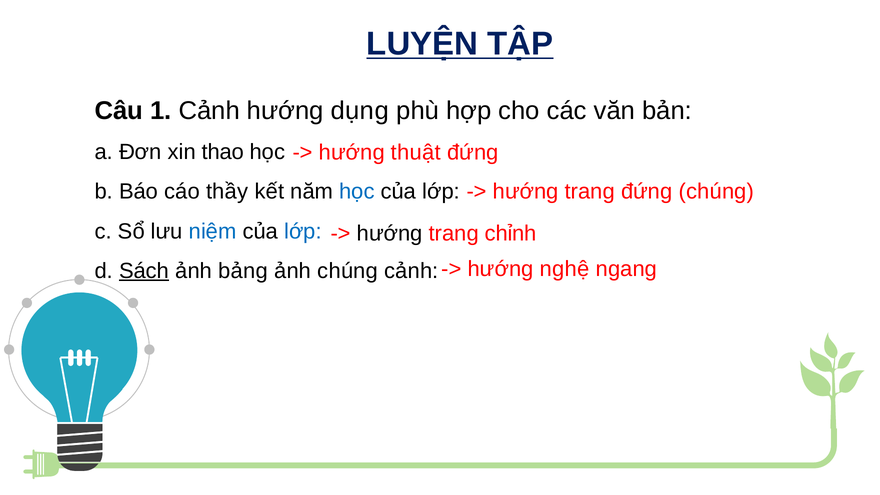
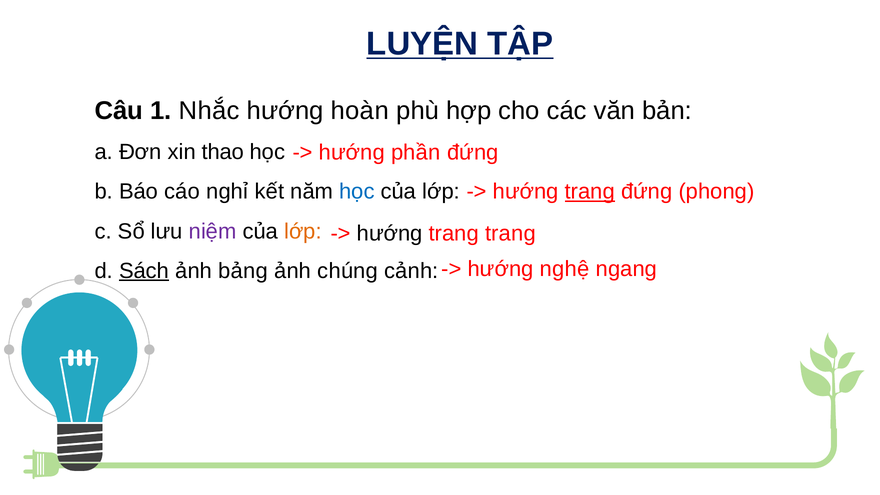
1 Cảnh: Cảnh -> Nhắc (209, 111)
dụng: dụng -> hoàn (360, 111)
thuật: thuật -> phần (416, 153)
trang underline: none -> present (590, 192)
đứng chúng: chúng -> phong (716, 192)
thầy: thầy -> nghỉ (227, 192)
niệm colour: blue -> purple (213, 231)
lớp colour: blue -> orange (303, 231)
trang chỉnh: chỉnh -> trang (511, 233)
